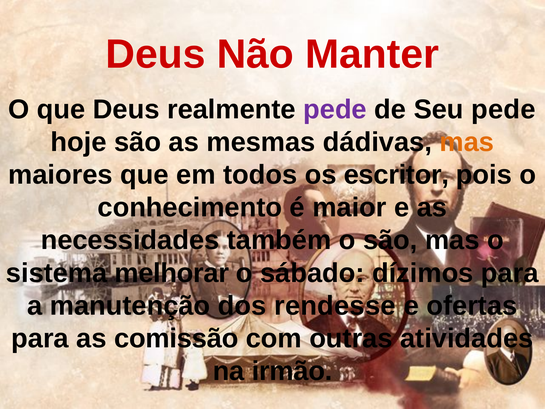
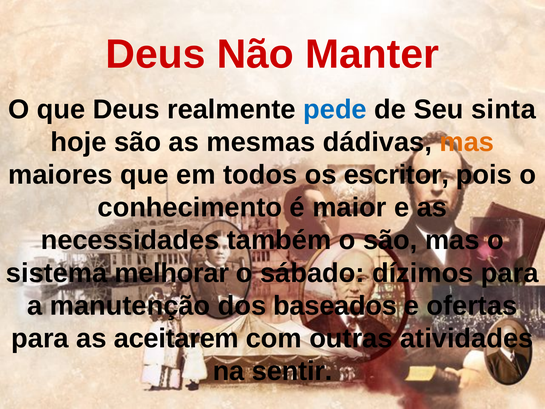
pede colour: purple -> blue (335, 109)
Seu pede: pede -> sinta (504, 109)
rendesse: rendesse -> baseados (335, 306)
comissão: comissão -> aceitarem (176, 338)
irmão: irmão -> sentir (292, 371)
